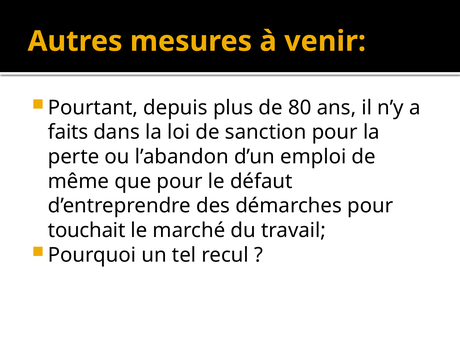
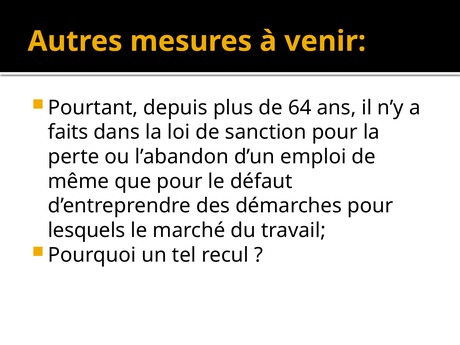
80: 80 -> 64 (300, 108)
touchait: touchait -> lesquels (87, 230)
